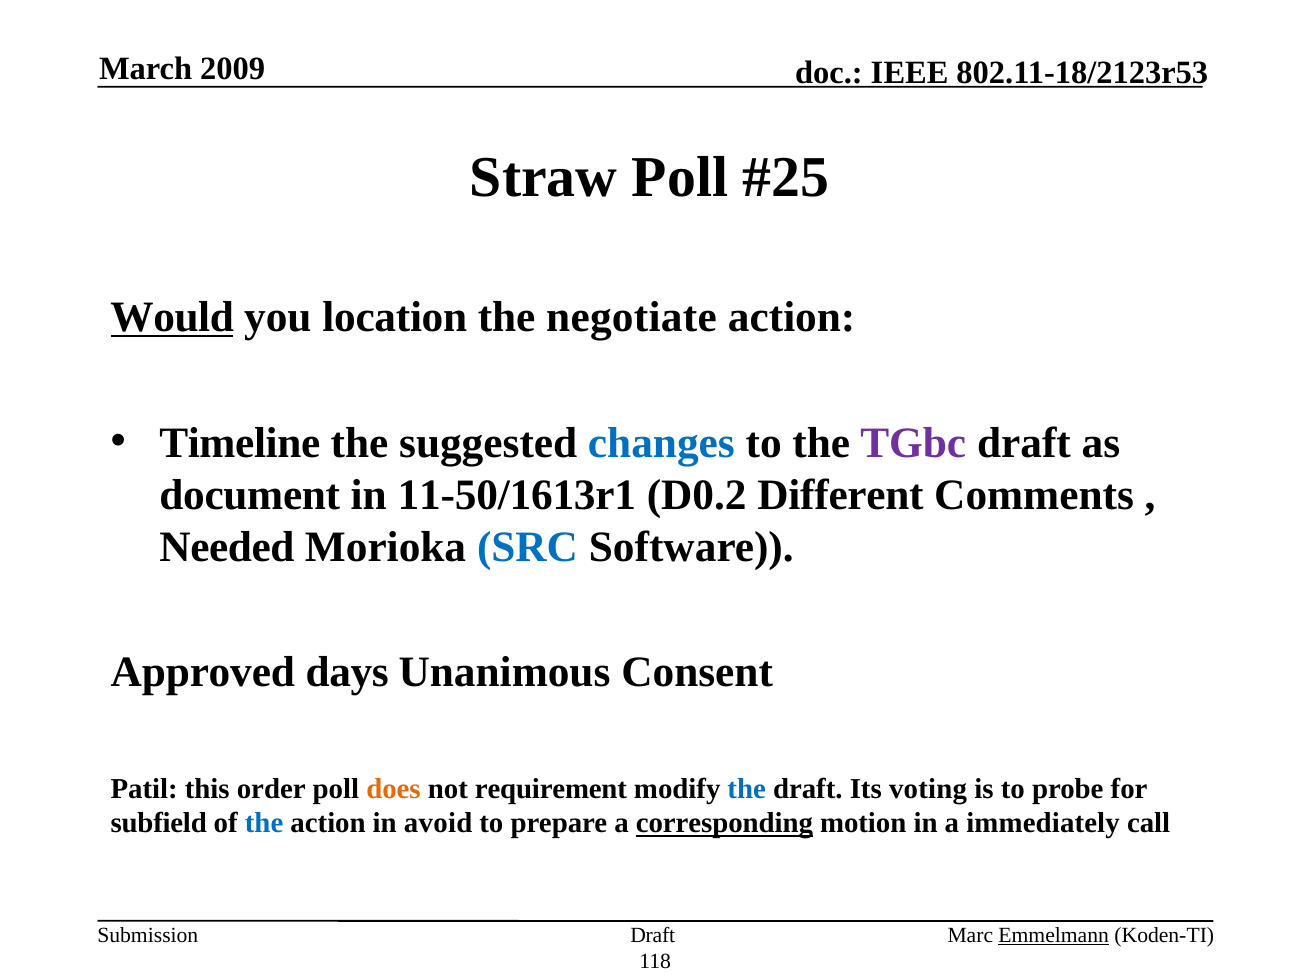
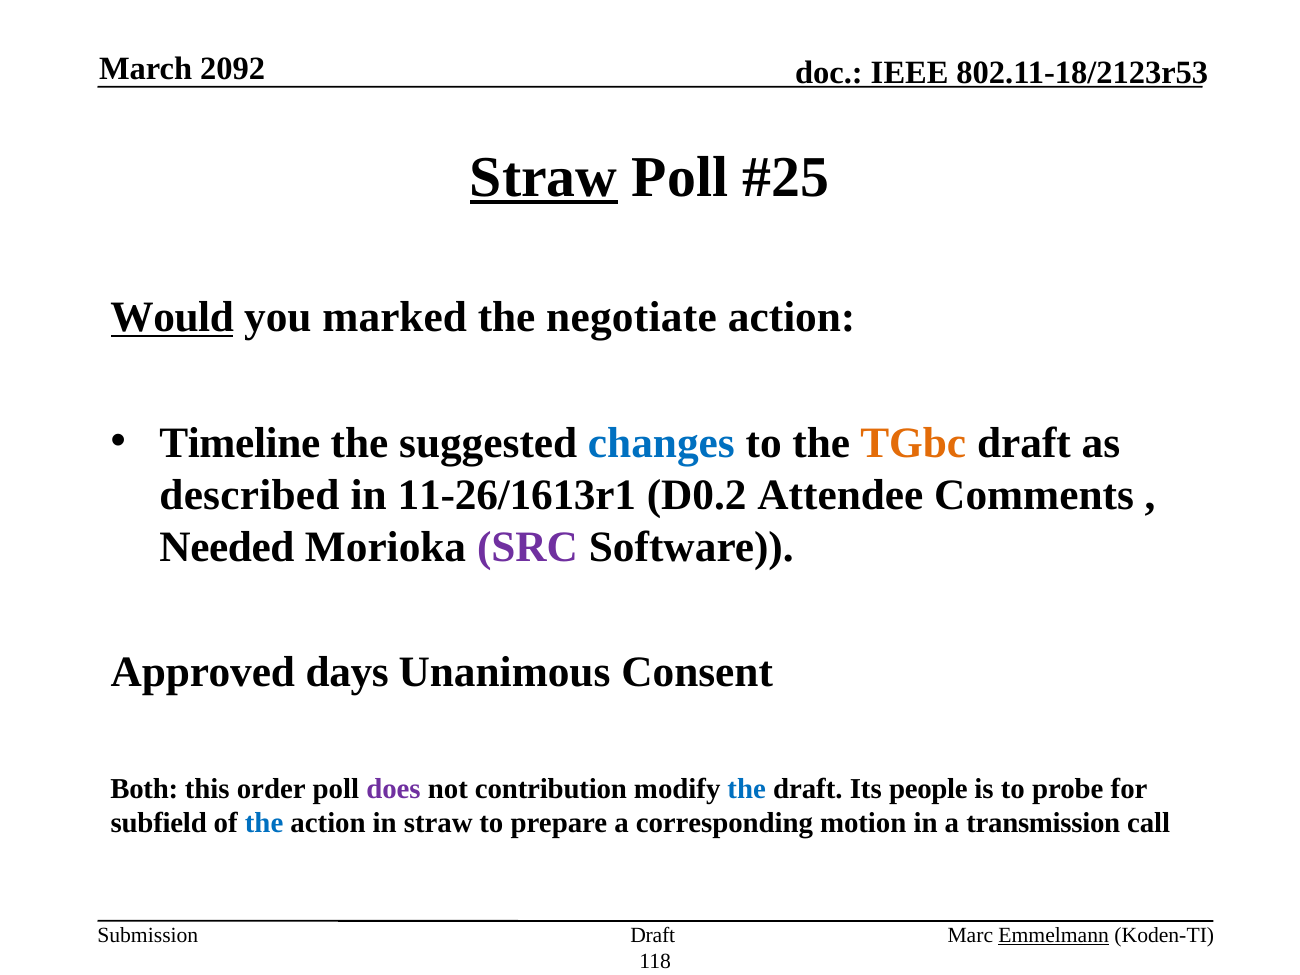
2009: 2009 -> 2092 (233, 69)
Straw underline: none -> present (544, 177)
location: location -> marked (395, 317)
TGbc colour: purple -> orange (913, 443)
document: document -> described (249, 495)
11-50/1613r1: 11-50/1613r1 -> 11-26/1613r1 (517, 495)
Different: Different -> Attendee (840, 495)
SRC colour: blue -> purple (528, 547)
Patil: Patil -> Both (144, 789)
does colour: orange -> purple (394, 789)
requirement: requirement -> contribution (551, 789)
voting: voting -> people (928, 789)
in avoid: avoid -> straw (438, 823)
corresponding underline: present -> none (724, 823)
immediately: immediately -> transmission (1043, 823)
